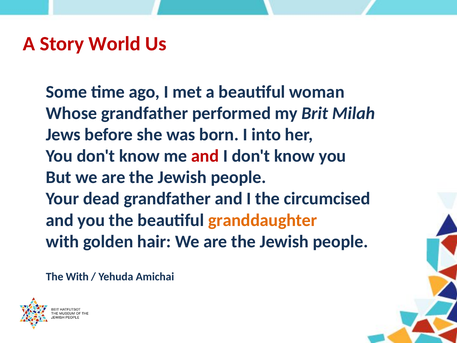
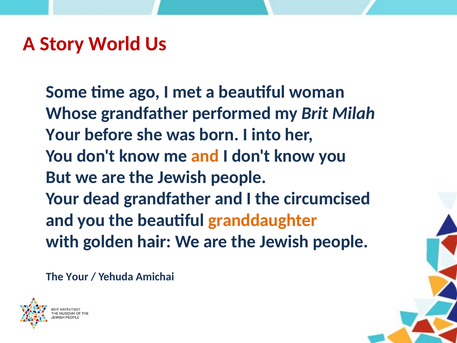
Jews: Jews -> Your (63, 135)
and colour: red -> orange (205, 156)
The With: With -> Your (77, 277)
